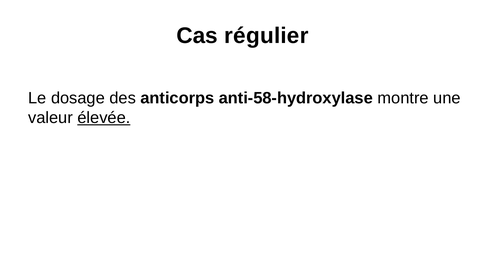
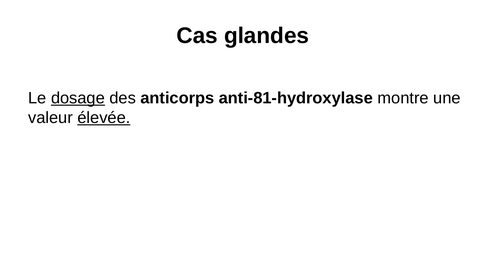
régulier: régulier -> glandes (267, 36)
dosage underline: none -> present (78, 98)
anti-58-hydroxylase: anti-58-hydroxylase -> anti-81-hydroxylase (296, 98)
